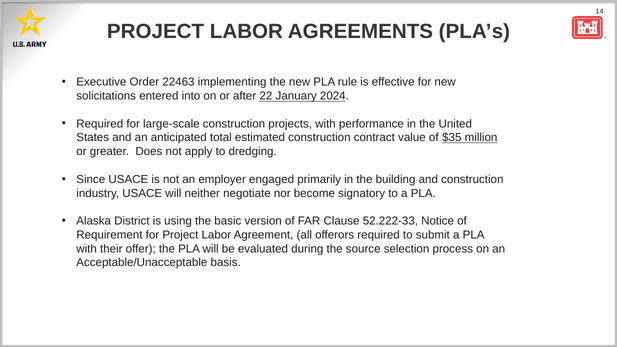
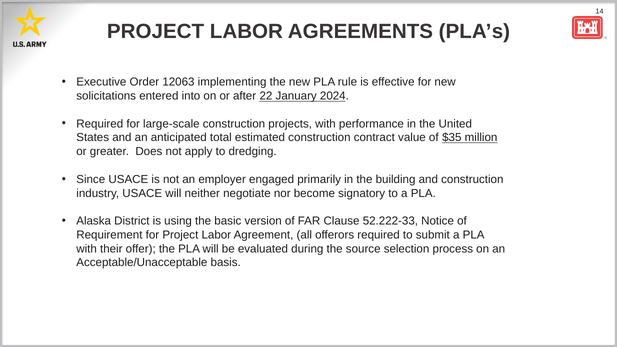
22463: 22463 -> 12063 (178, 82)
